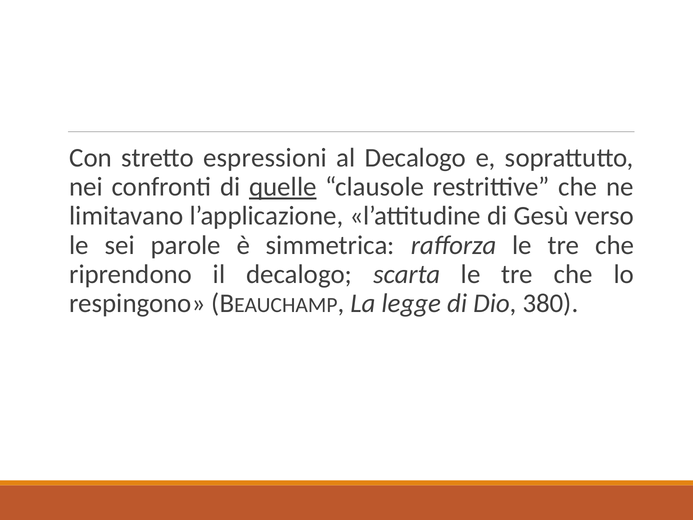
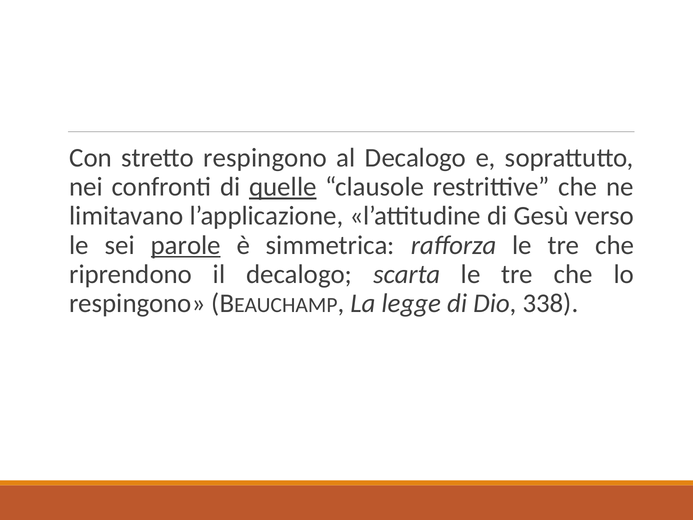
stretto espressioni: espressioni -> respingono (265, 158)
parole underline: none -> present (186, 245)
380: 380 -> 338 (550, 303)
